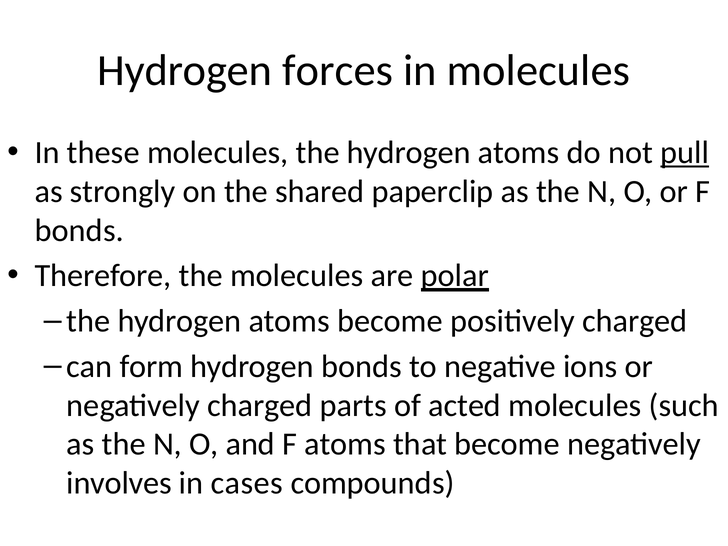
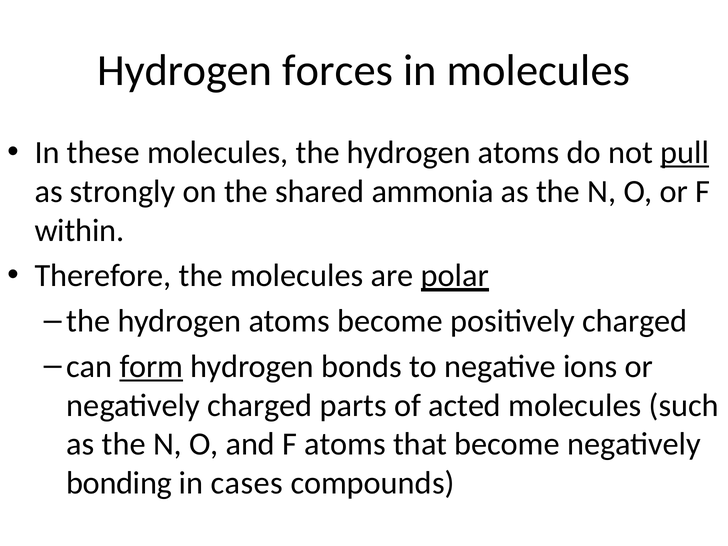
paperclip: paperclip -> ammonia (433, 192)
bonds: bonds -> within (79, 230)
form underline: none -> present (151, 367)
involves: involves -> bonding (119, 483)
